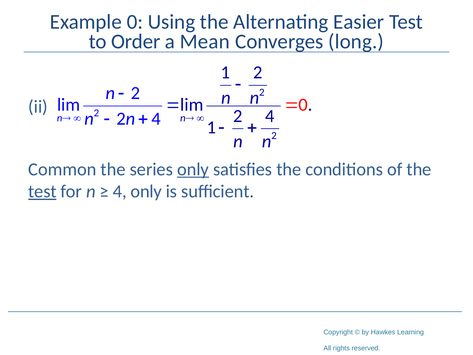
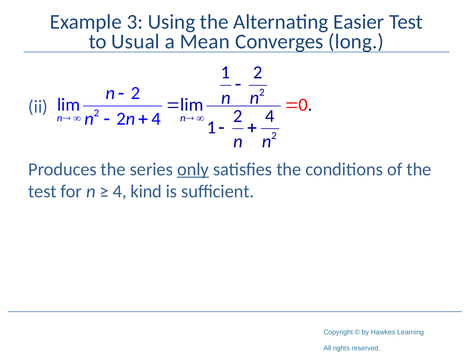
Example 0: 0 -> 3 (135, 22)
Order: Order -> Usual (136, 42)
Common: Common -> Produces (62, 169)
test underline: present -> none (42, 191)
4 only: only -> kind (146, 191)
